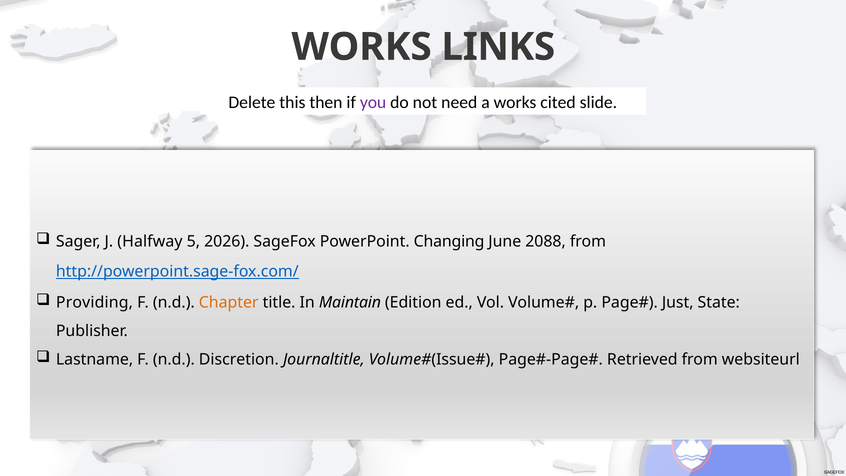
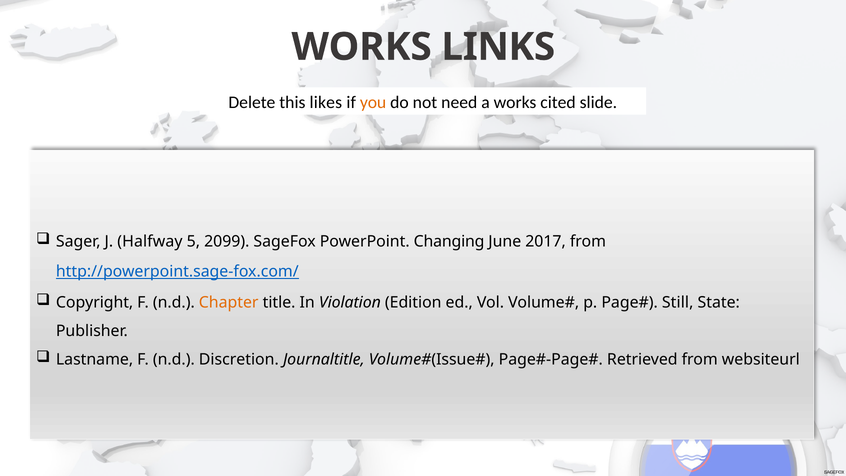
then: then -> likes (326, 102)
you colour: purple -> orange (373, 102)
2026: 2026 -> 2099 (227, 241)
2088: 2088 -> 2017 (546, 241)
Providing: Providing -> Copyright (95, 302)
Maintain: Maintain -> Violation (350, 302)
Just: Just -> Still (678, 302)
